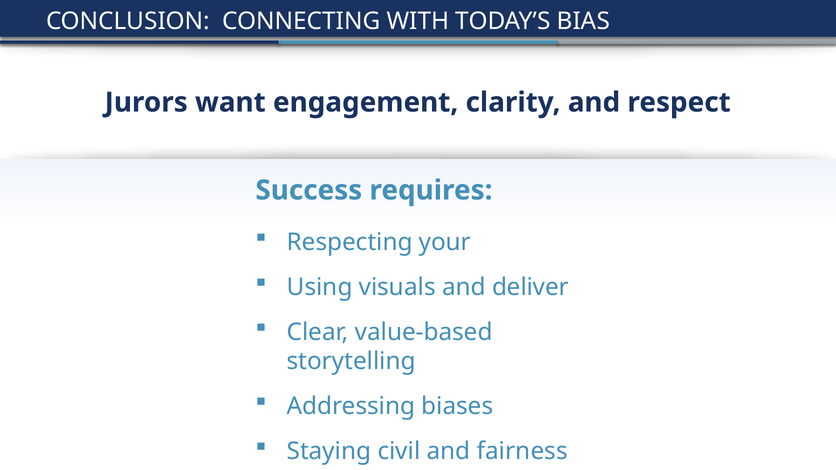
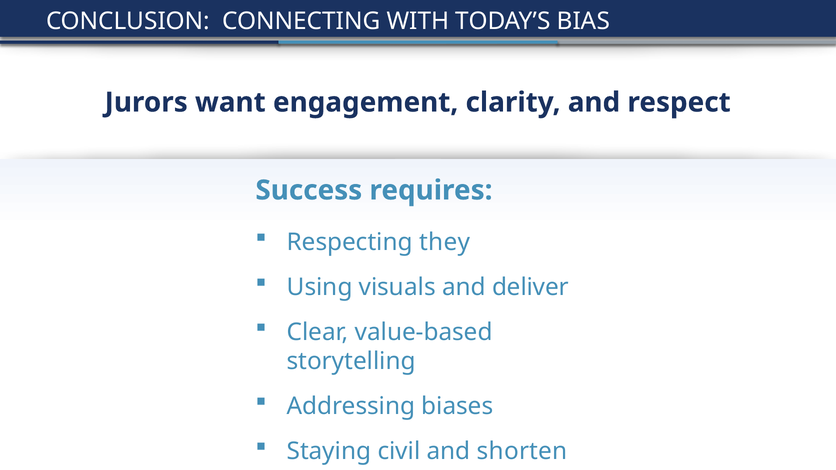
your: your -> they (445, 242)
fairness: fairness -> shorten (522, 452)
